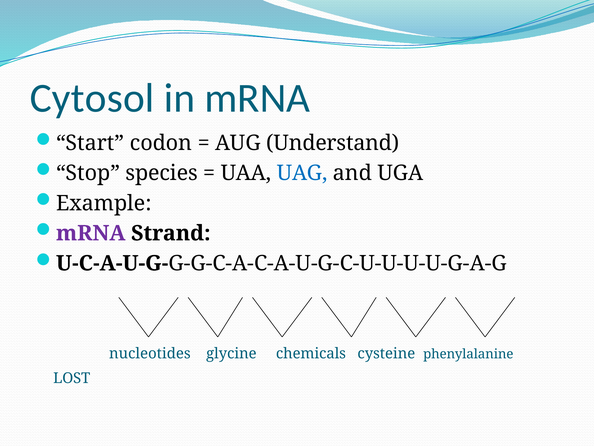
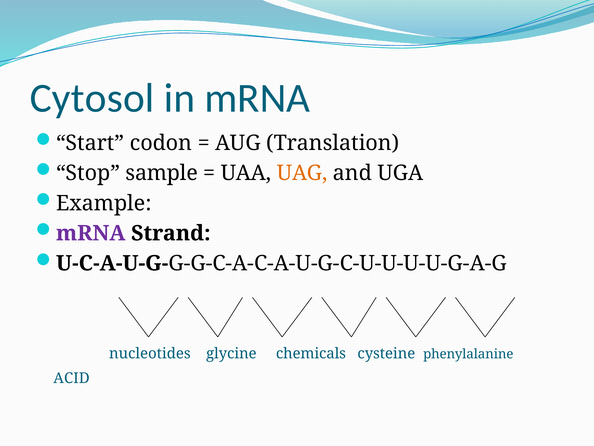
Understand: Understand -> Translation (333, 143)
species: species -> sample (162, 173)
UAG colour: blue -> orange (302, 173)
LOST: LOST -> ACID (72, 378)
